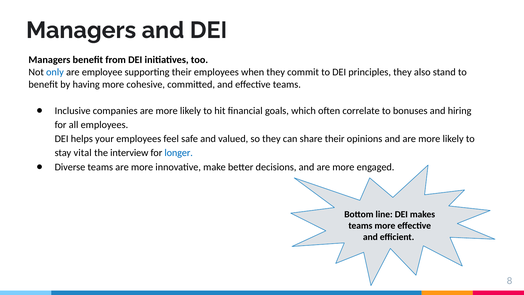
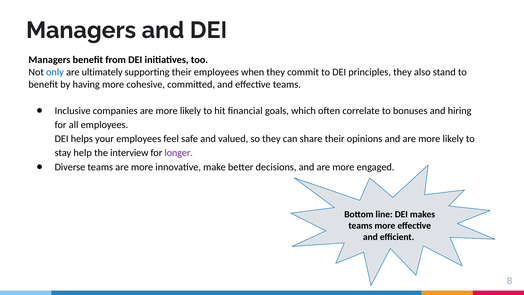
employee: employee -> ultimately (102, 72)
vital: vital -> help (83, 153)
longer colour: blue -> purple (179, 153)
